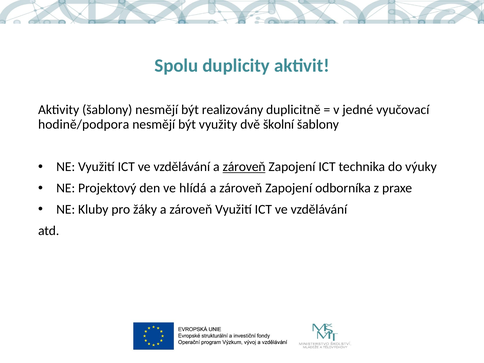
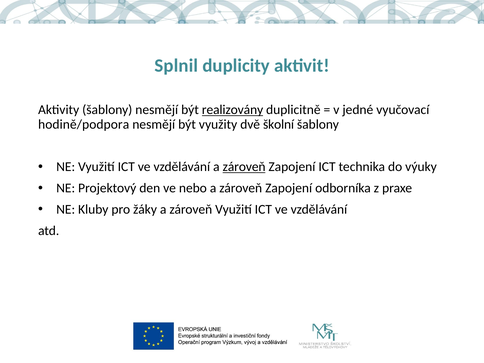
Spolu: Spolu -> Splnil (176, 66)
realizovány underline: none -> present (233, 110)
hlídá: hlídá -> nebo (193, 188)
